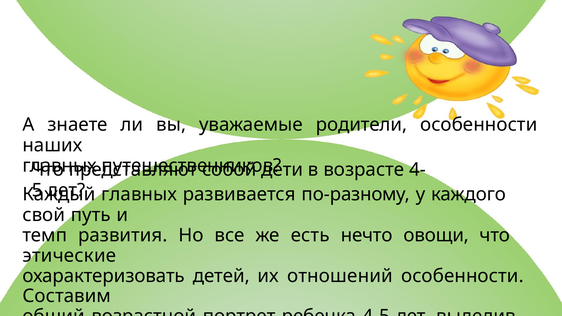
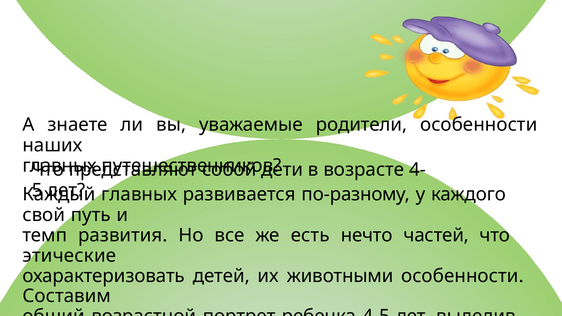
овощи: овощи -> частей (436, 235)
отношений: отношений -> животными (340, 276)
